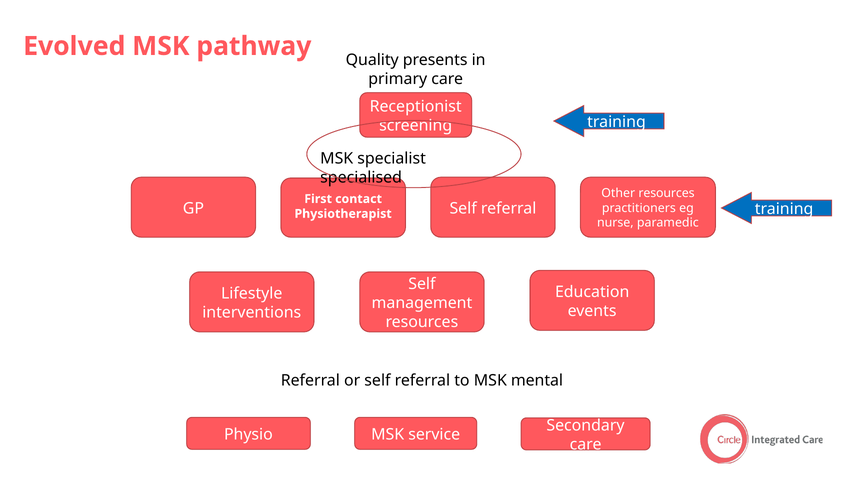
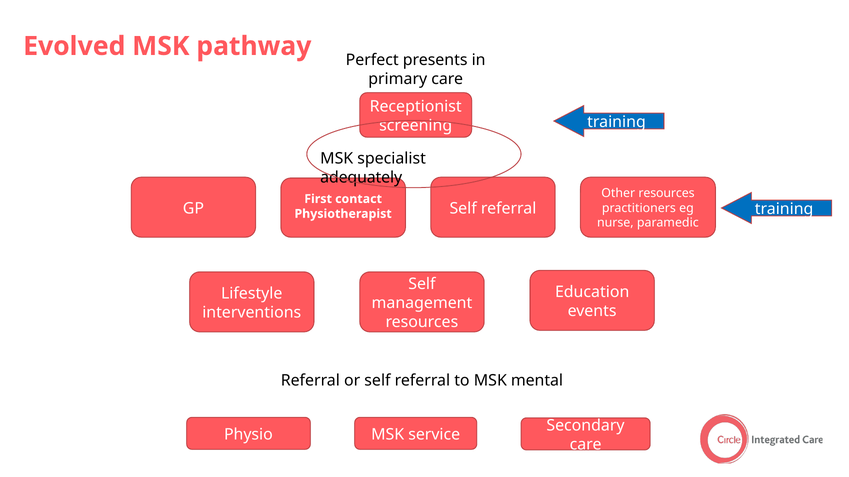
Quality: Quality -> Perfect (372, 60)
specialised: specialised -> adequately (361, 178)
